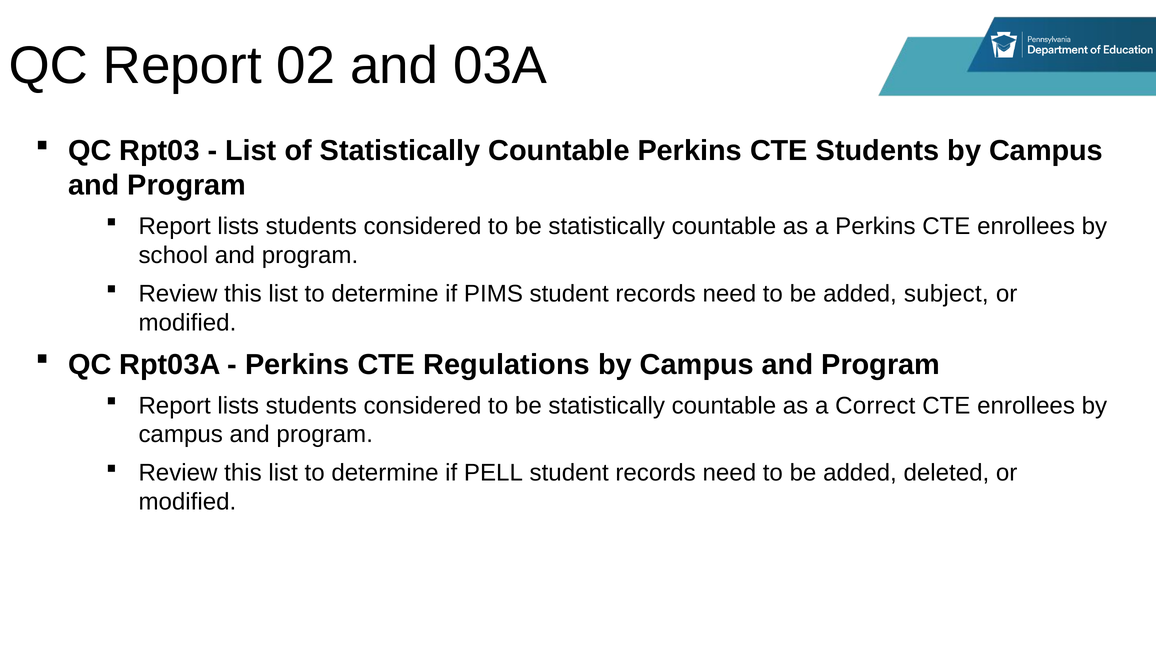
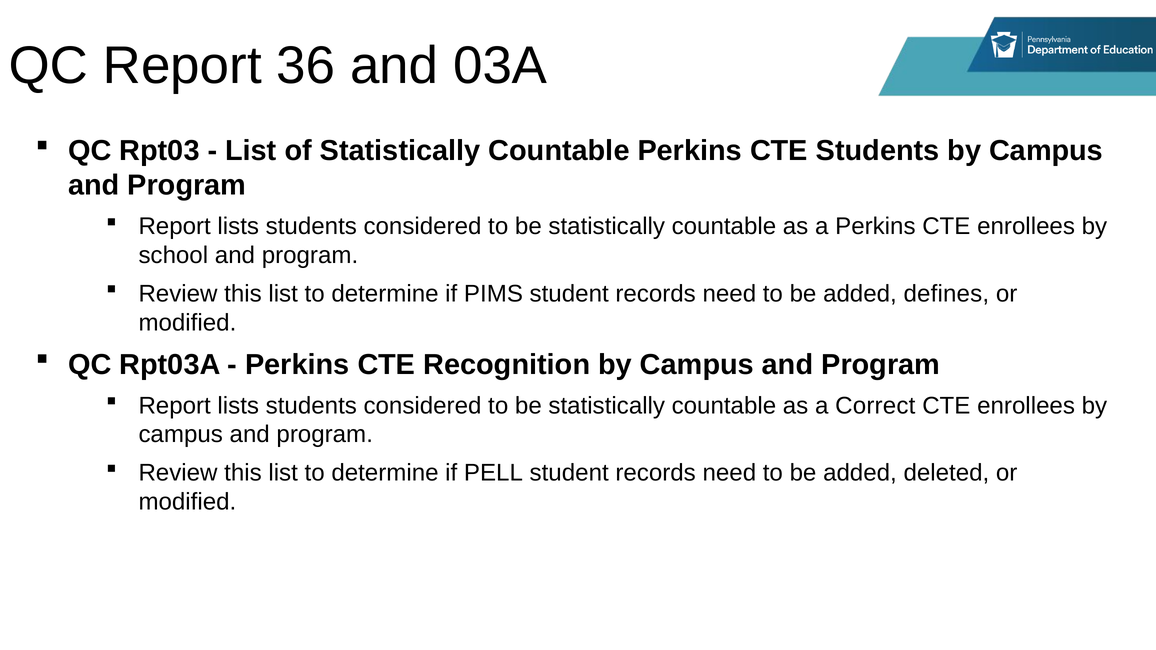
02: 02 -> 36 (306, 66)
subject: subject -> defines (946, 294)
Regulations: Regulations -> Recognition (507, 365)
